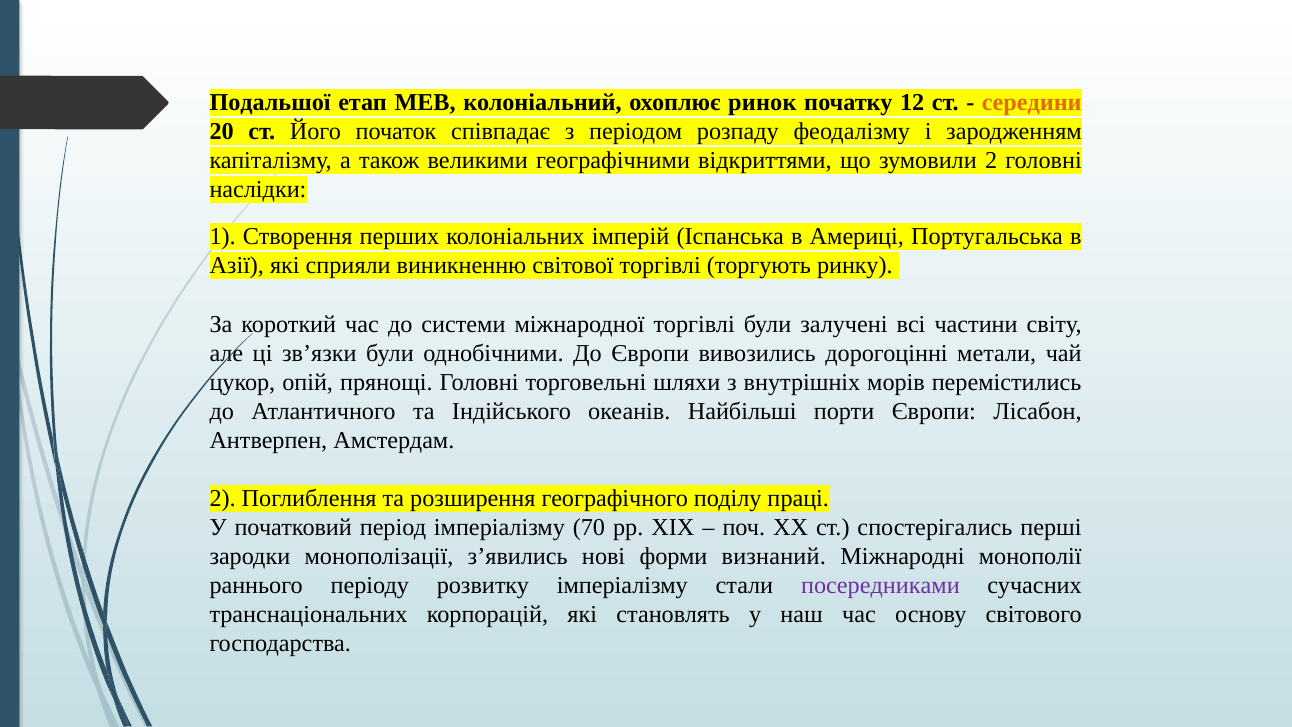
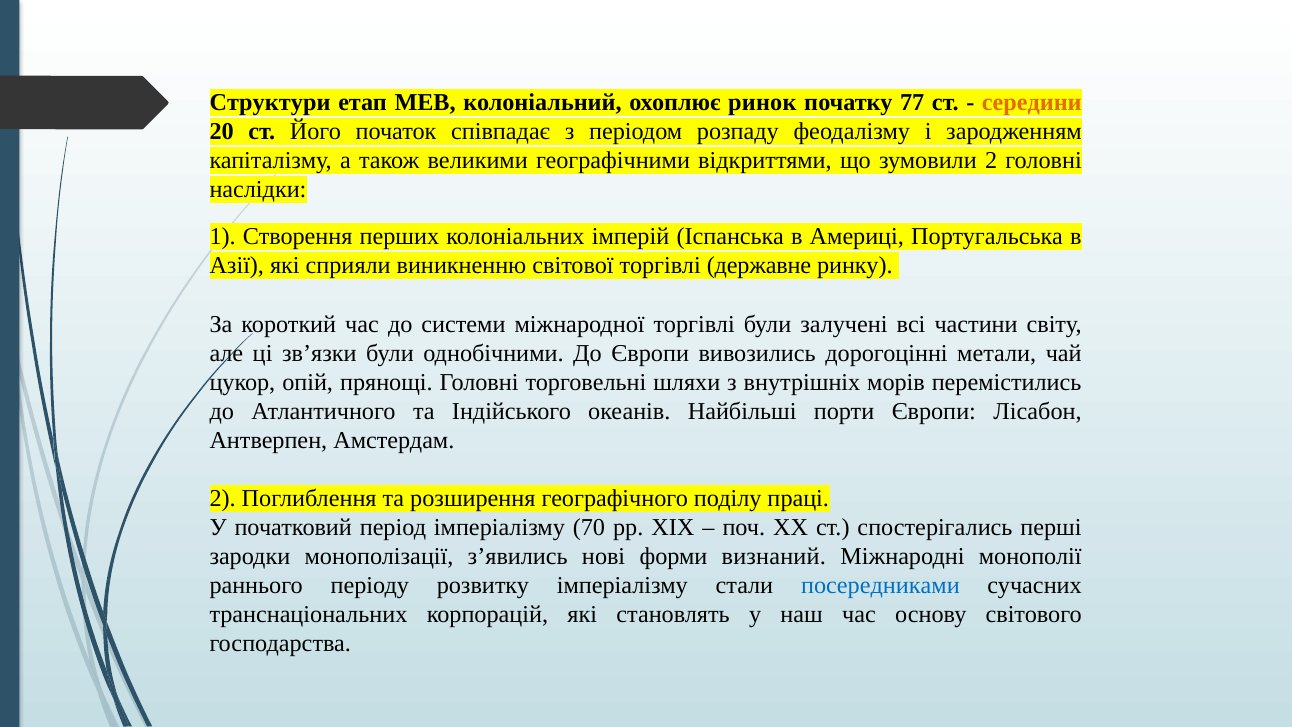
Подальшої: Подальшої -> Структури (270, 103)
12: 12 -> 77 (912, 103)
торгують: торгують -> державне (759, 266)
посередниками colour: purple -> blue (880, 586)
